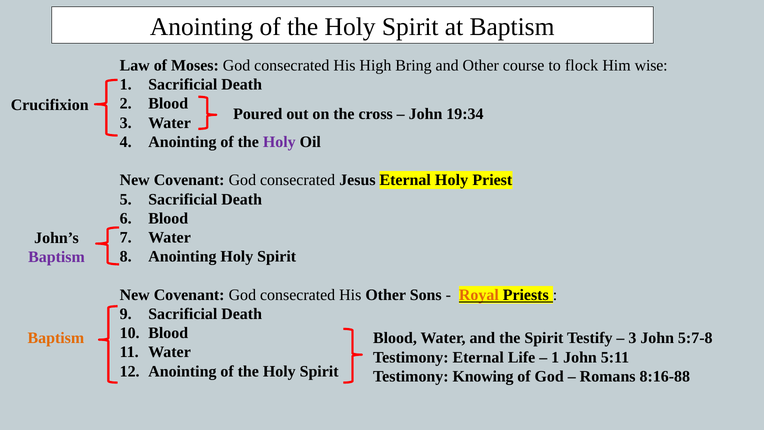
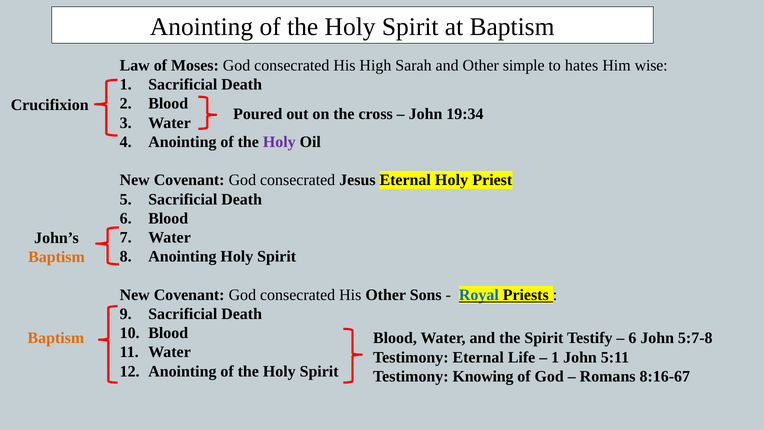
Bring: Bring -> Sarah (413, 65)
course: course -> simple (524, 65)
flock: flock -> hates (582, 65)
Baptism colour: purple -> orange (57, 257)
Royal colour: orange -> blue (479, 295)
3: 3 -> 6 (632, 338)
8:16-88: 8:16-88 -> 8:16-67 (665, 376)
